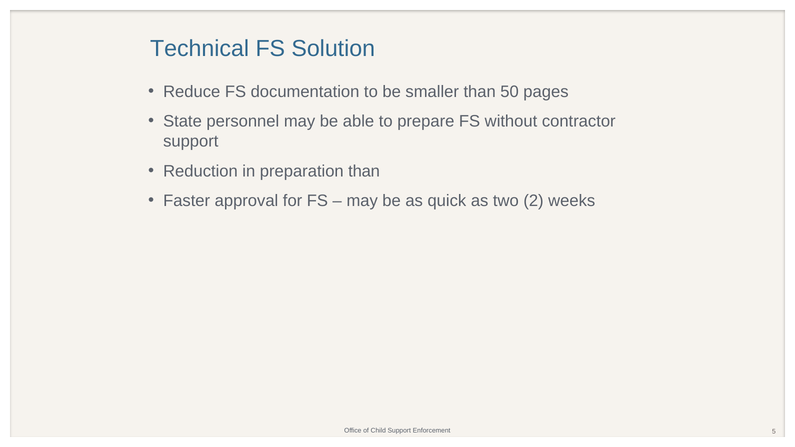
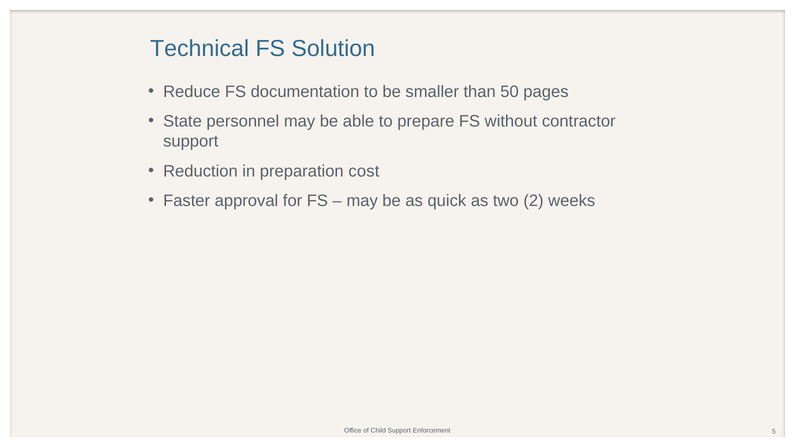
preparation than: than -> cost (364, 171)
